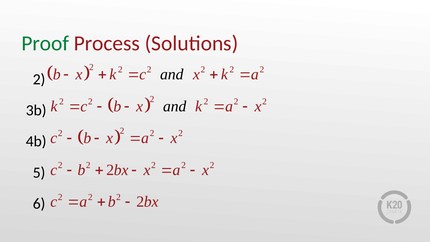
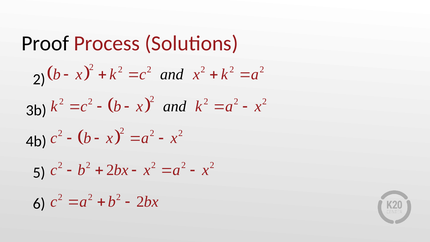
Proof colour: green -> black (45, 43)
